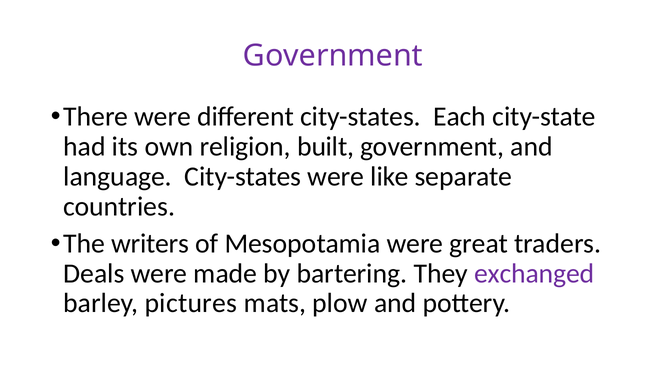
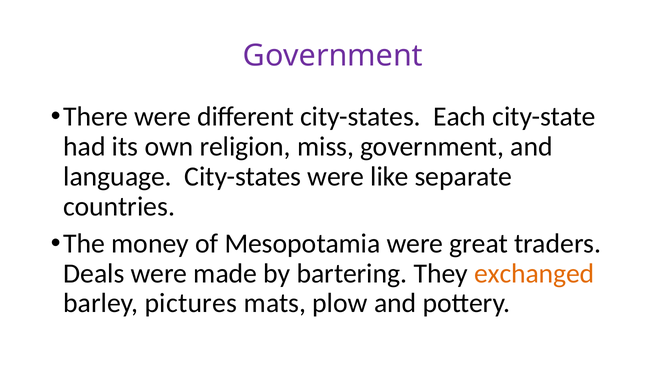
built: built -> miss (326, 147)
writers: writers -> money (150, 244)
exchanged colour: purple -> orange (534, 274)
